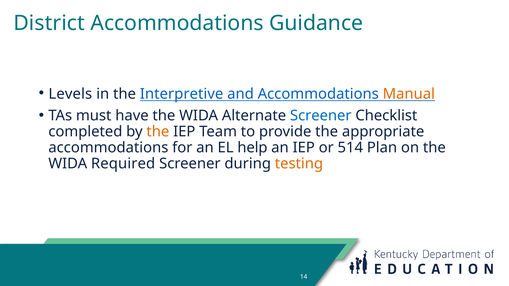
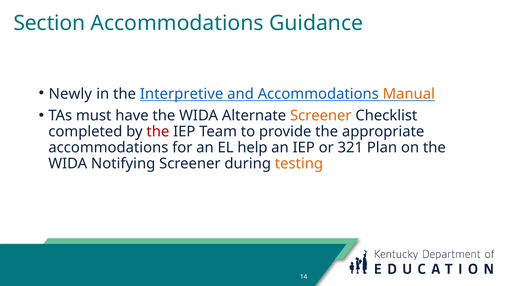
District: District -> Section (49, 23)
Levels: Levels -> Newly (70, 94)
Screener colour: blue -> orange (321, 116)
the colour: orange -> red (158, 132)
514: 514 -> 321 (350, 148)
Required: Required -> Notifying (123, 164)
